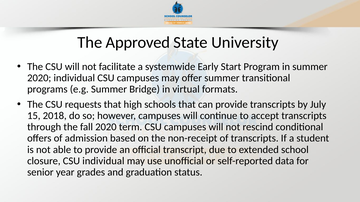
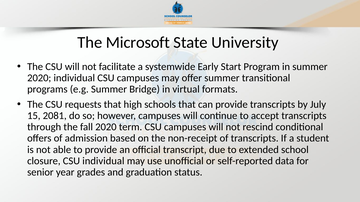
Approved: Approved -> Microsoft (138, 43)
2018: 2018 -> 2081 (55, 116)
